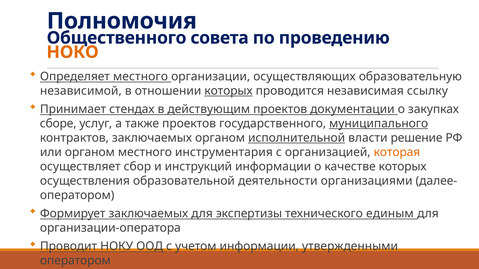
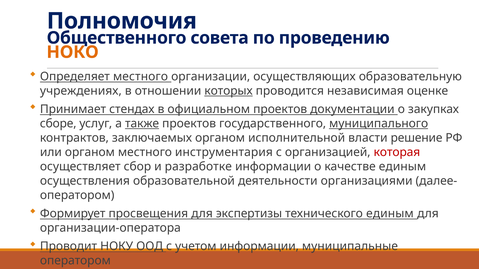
независимой: независимой -> учреждениях (81, 91)
ссылку: ссылку -> оценке (428, 91)
действующим: действующим -> официальном (209, 109)
также underline: none -> present (142, 124)
исполнительной underline: present -> none (297, 138)
которая colour: orange -> red (397, 153)
инструкций: инструкций -> разработке (198, 167)
качестве которых: которых -> единым (402, 167)
Формирует заключаемых: заключаемых -> просвещения (148, 214)
утвержденными: утвержденными -> муниципальные (350, 247)
